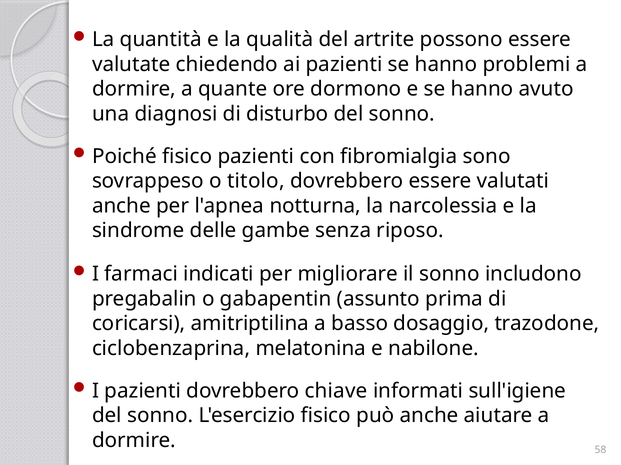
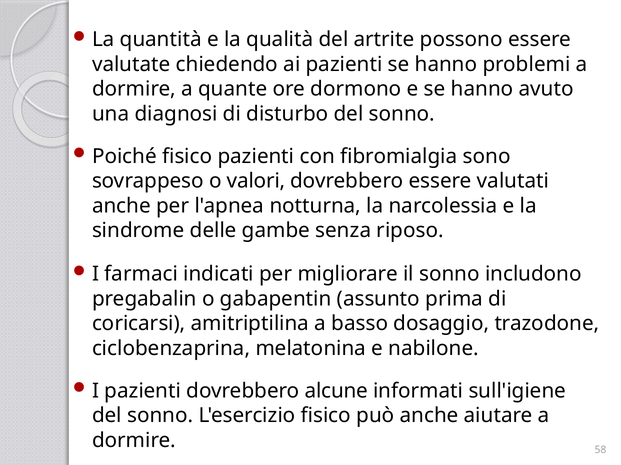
titolo: titolo -> valori (256, 181)
chiave: chiave -> alcune (336, 391)
